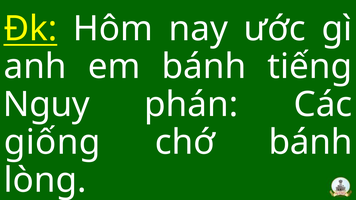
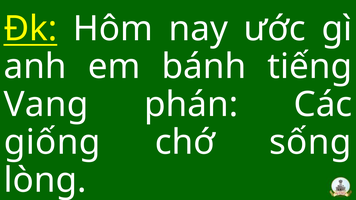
Nguy: Nguy -> Vang (46, 105)
chớ bánh: bánh -> sống (310, 143)
